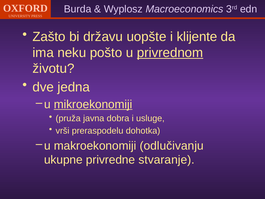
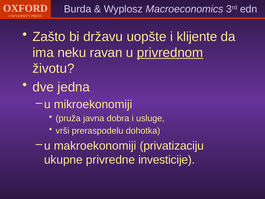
pošto: pošto -> ravan (106, 53)
mikroekonomiji underline: present -> none (93, 104)
odlučivanju: odlučivanju -> privatizaciju (172, 146)
stvaranje: stvaranje -> investicije (167, 160)
